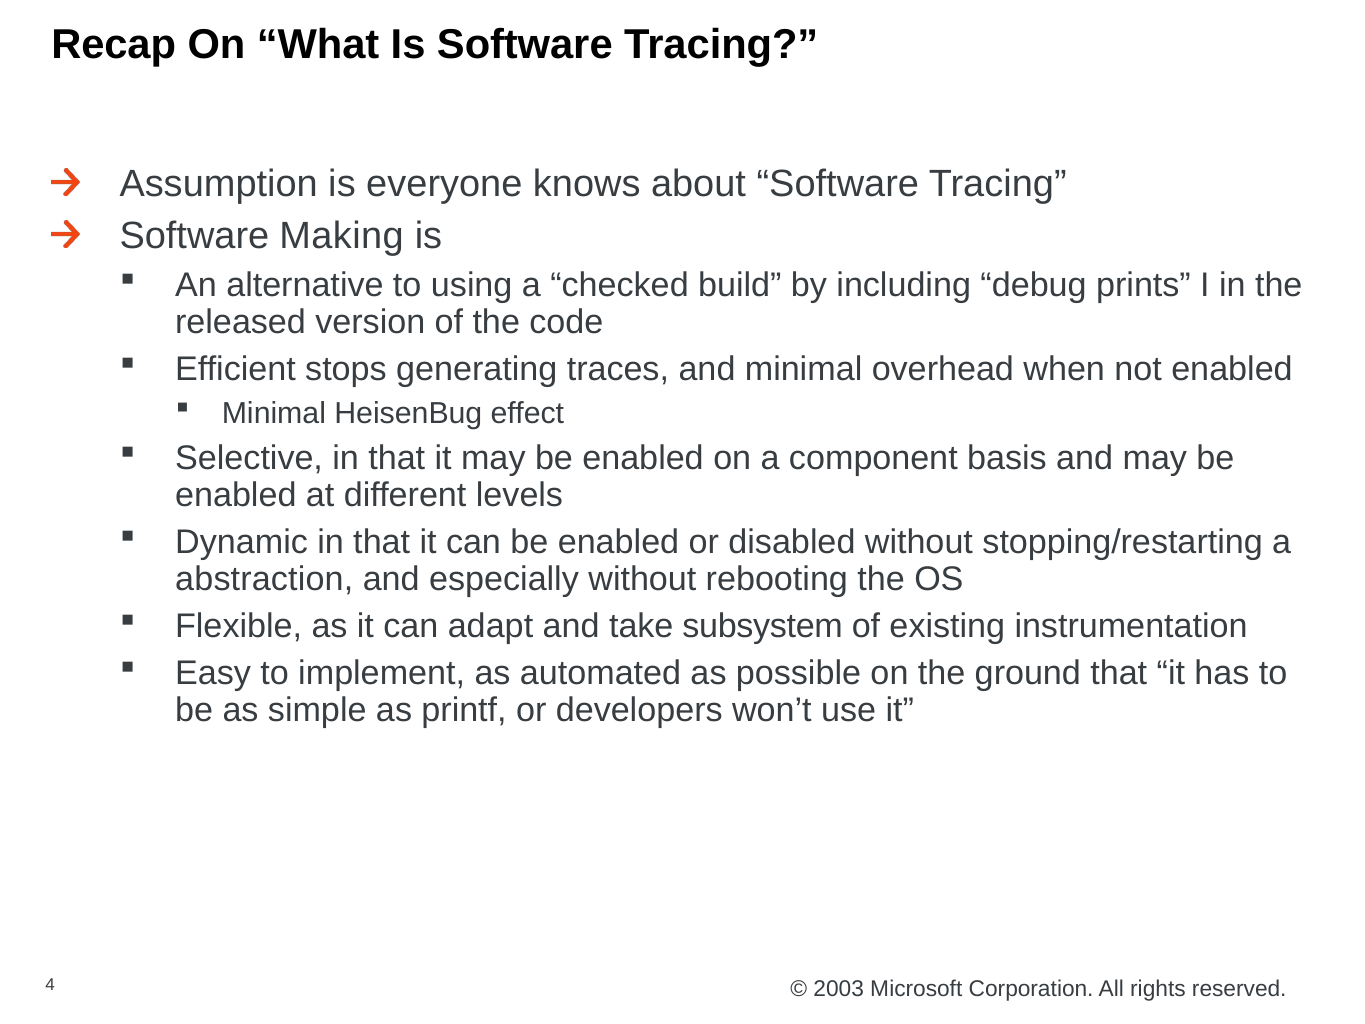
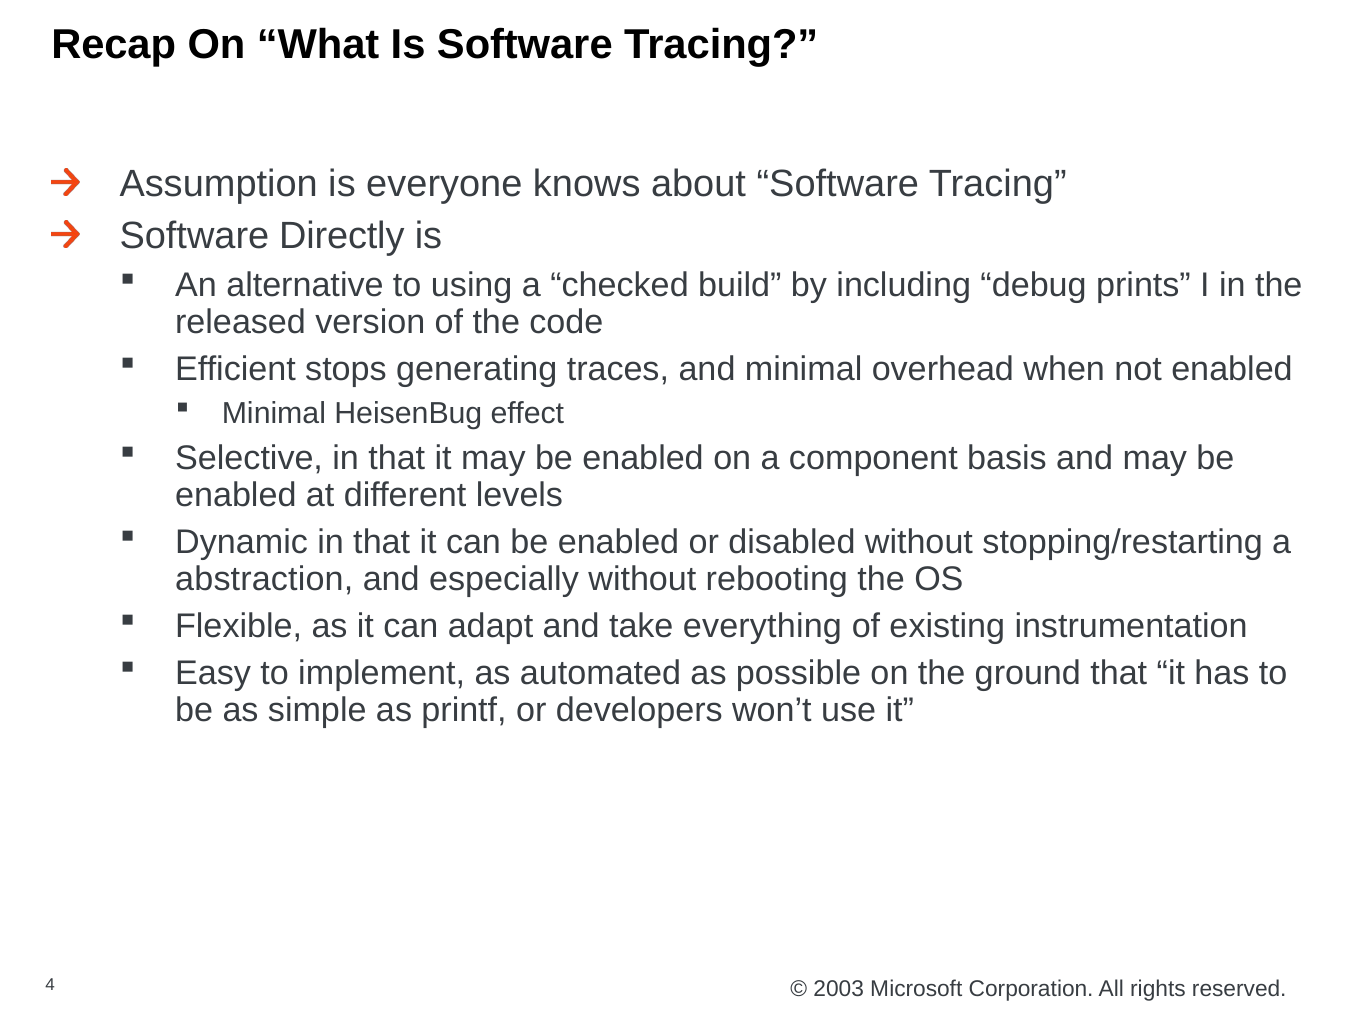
Making: Making -> Directly (342, 236)
subsystem: subsystem -> everything (762, 626)
